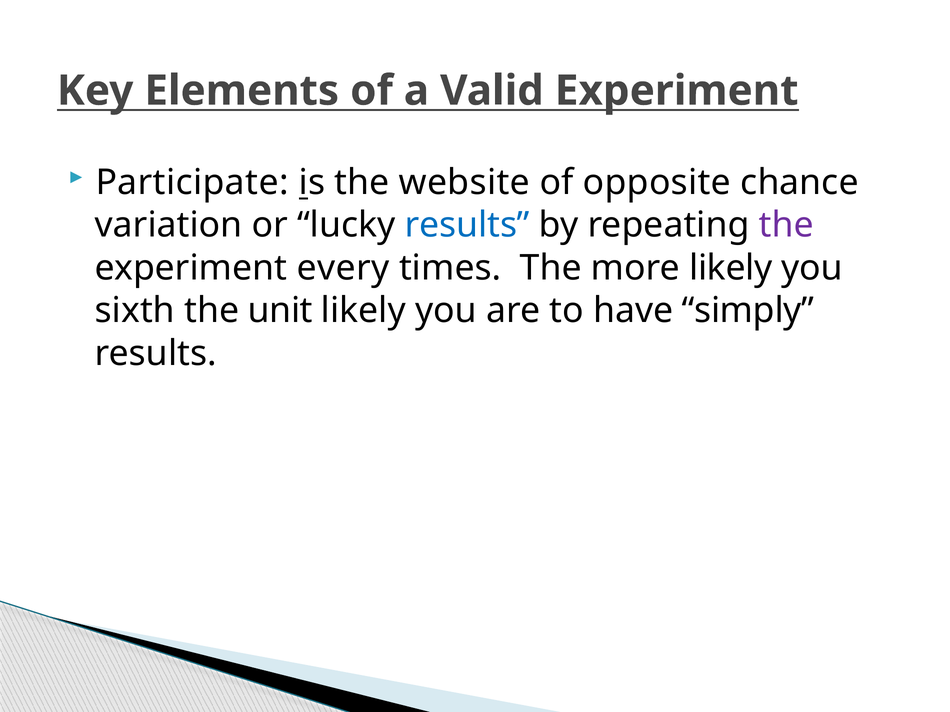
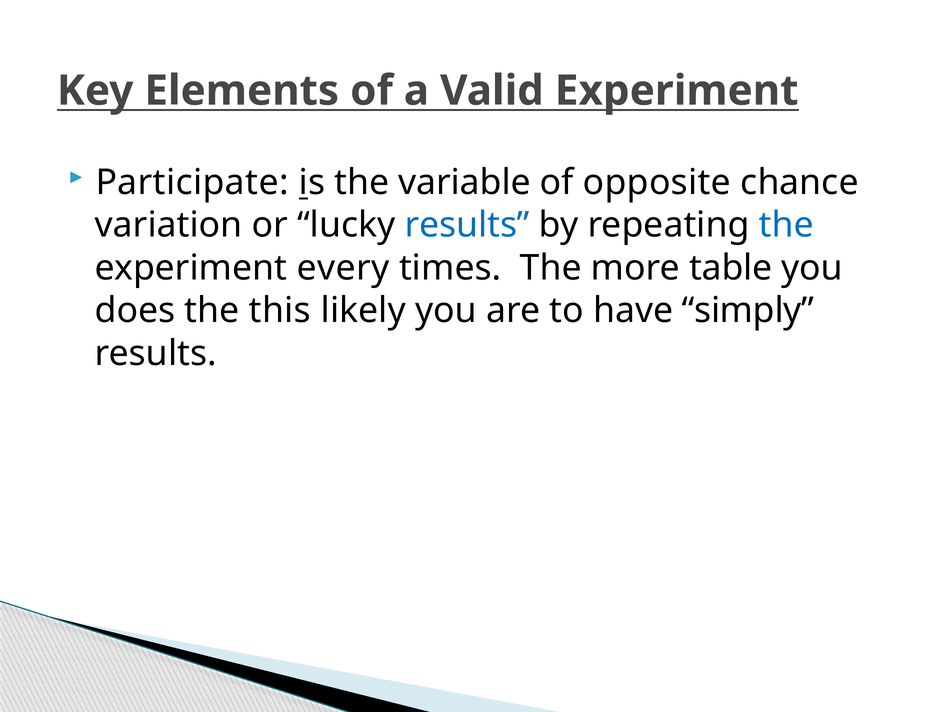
website: website -> variable (465, 182)
the colour: purple -> blue (786, 225)
more likely: likely -> table (731, 268)
sixth: sixth -> does (135, 311)
unit: unit -> this (280, 311)
